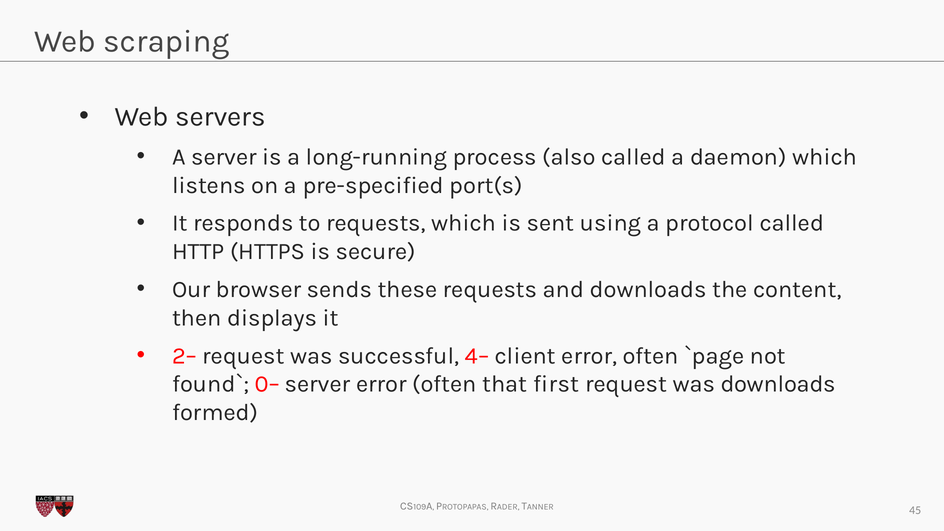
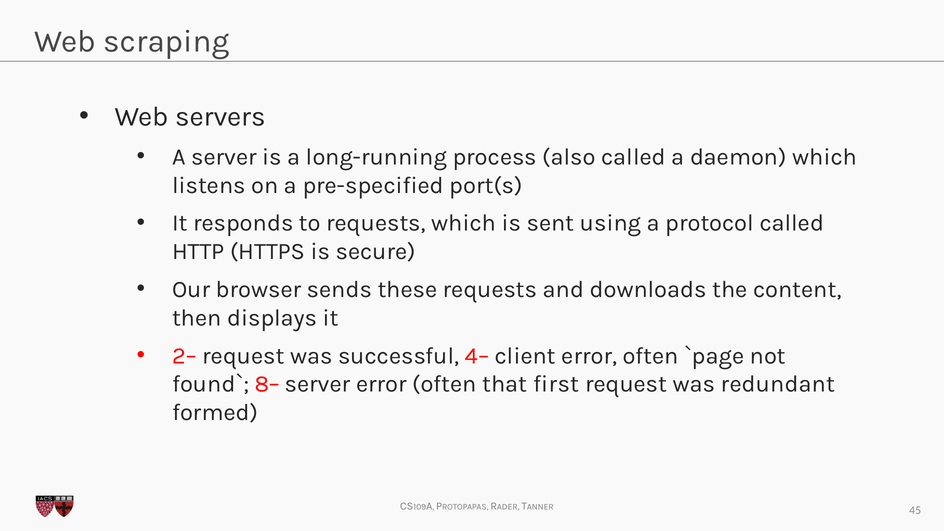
0–: 0– -> 8– (267, 384)
was downloads: downloads -> redundant (778, 384)
